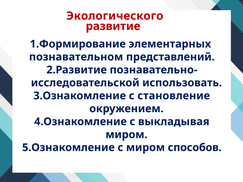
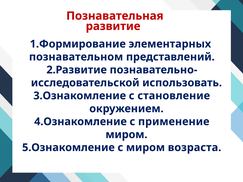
Экологического: Экологического -> Познавательная (115, 16)
выкладывая: выкладывая -> применение (174, 122)
способов: способов -> возраста (195, 148)
